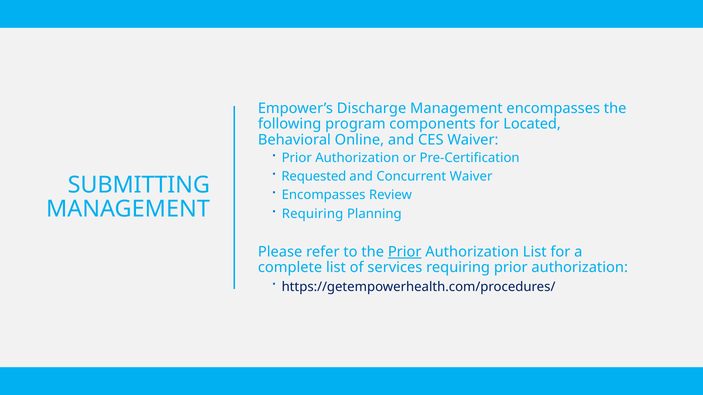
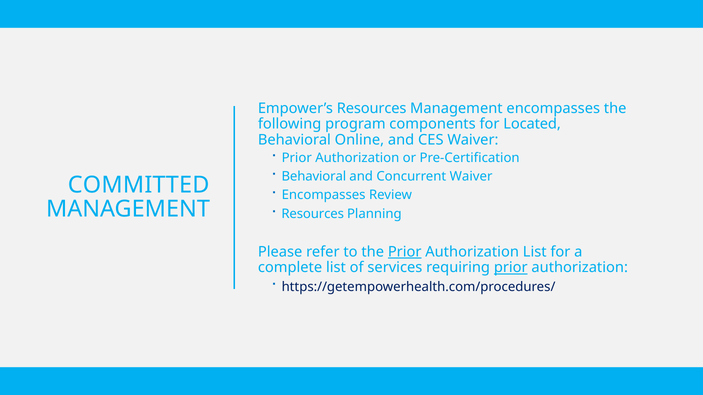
Empower’s Discharge: Discharge -> Resources (372, 108)
Requested: Requested -> Behavioral (314, 177)
SUBMITTING: SUBMITTING -> COMMITTED (139, 185)
Requiring: Requiring -> Resources (313, 214)
prior underline: none -> present (511, 268)
